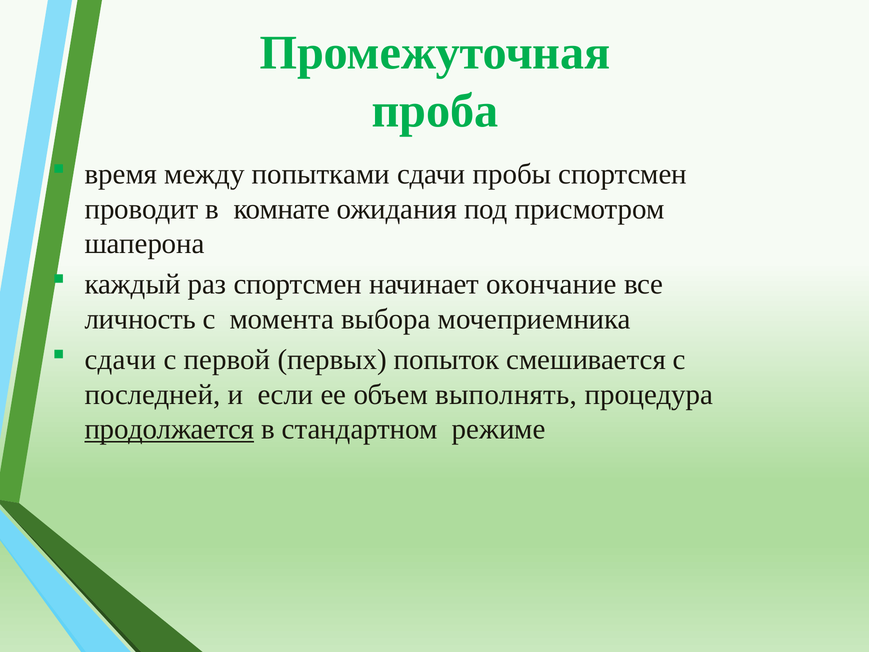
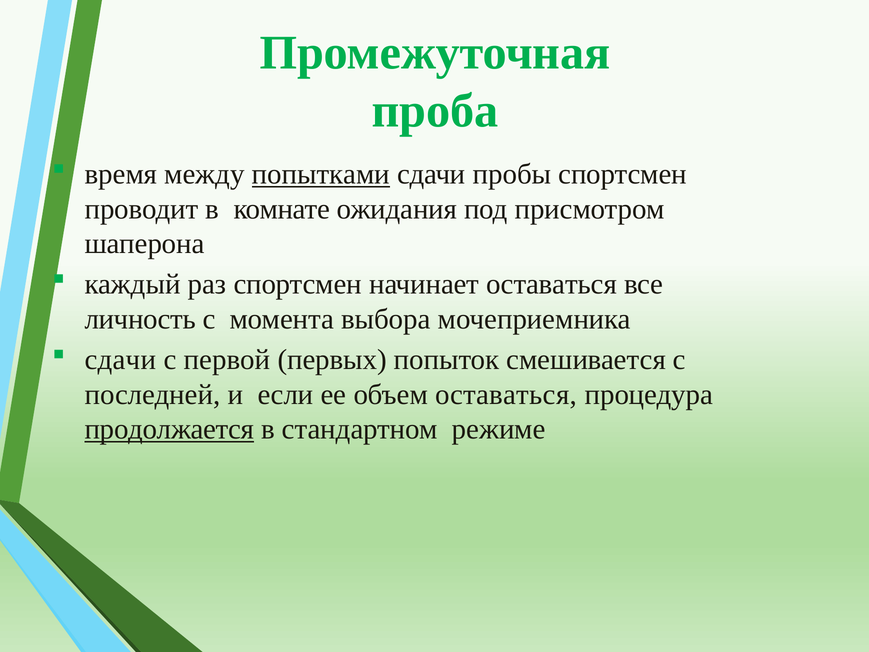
попытками underline: none -> present (321, 174)
начинает окончание: окончание -> оставаться (552, 284)
объем выполнять: выполнять -> оставаться (506, 394)
